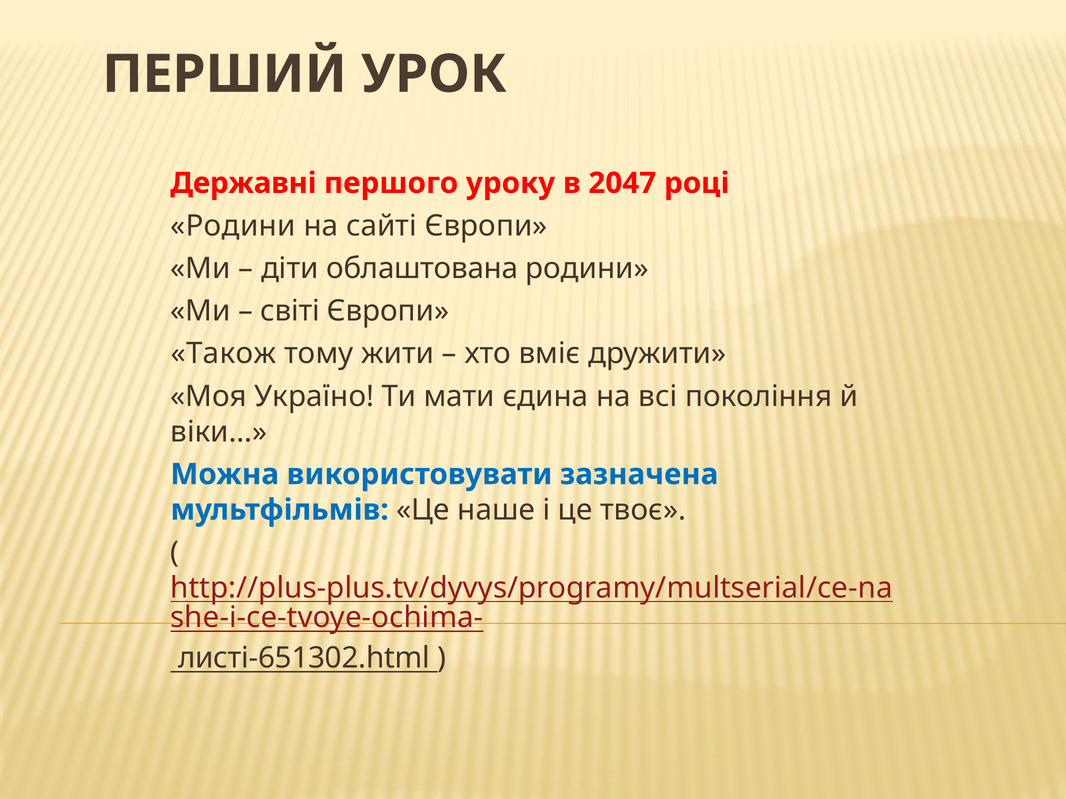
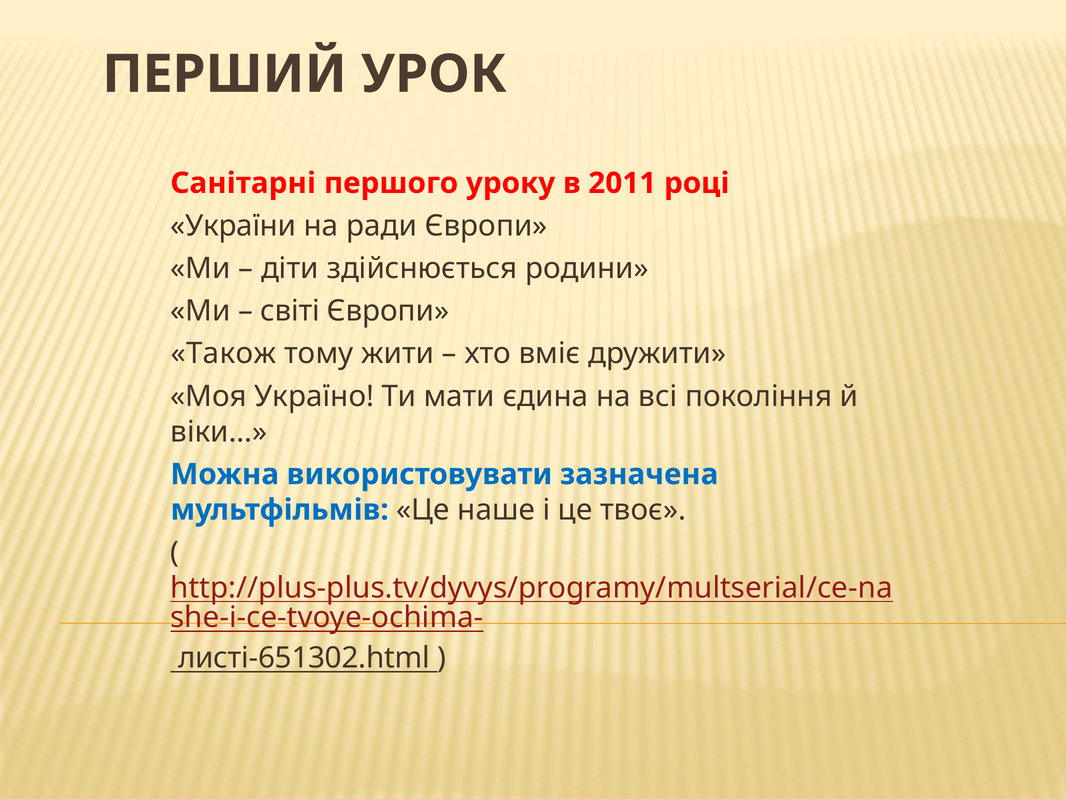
Державні: Державні -> Санітарні (243, 183)
2047: 2047 -> 2011 (622, 183)
Родини: Родини -> України (233, 226)
сайті: сайті -> ради (381, 226)
облаштована: облаштована -> здійснюється (422, 269)
